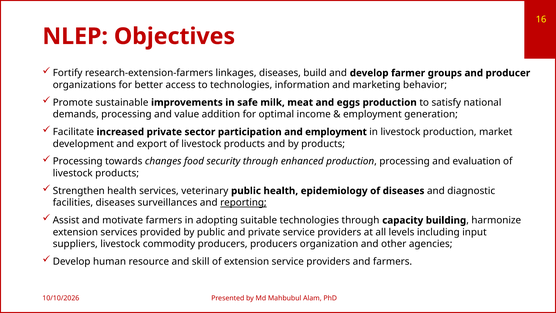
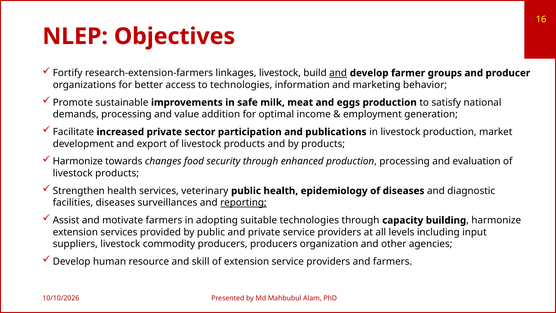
linkages diseases: diseases -> livestock (280, 73)
and underline: none -> present (338, 73)
and employment: employment -> publications (336, 132)
Processing: Processing -> Harmonize (78, 161)
